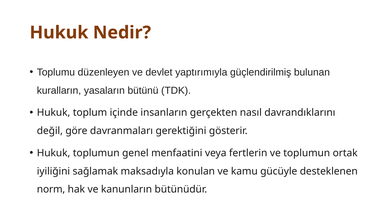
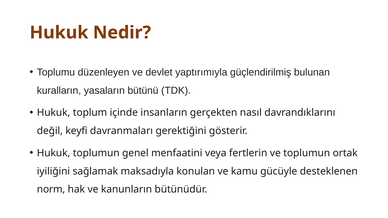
göre: göre -> keyfi (76, 131)
